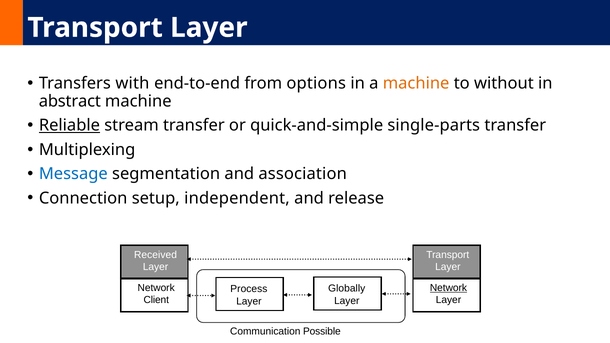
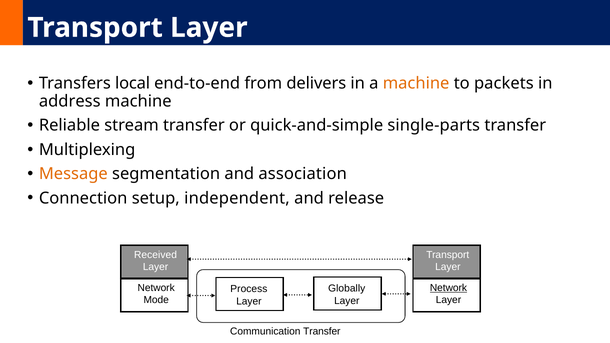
with: with -> local (133, 84)
options: options -> delivers (316, 84)
without: without -> packets (504, 84)
abstract: abstract -> address (70, 101)
Reliable underline: present -> none (69, 126)
Message colour: blue -> orange (73, 174)
Client: Client -> Mode (156, 300)
Communication Possible: Possible -> Transfer (322, 332)
